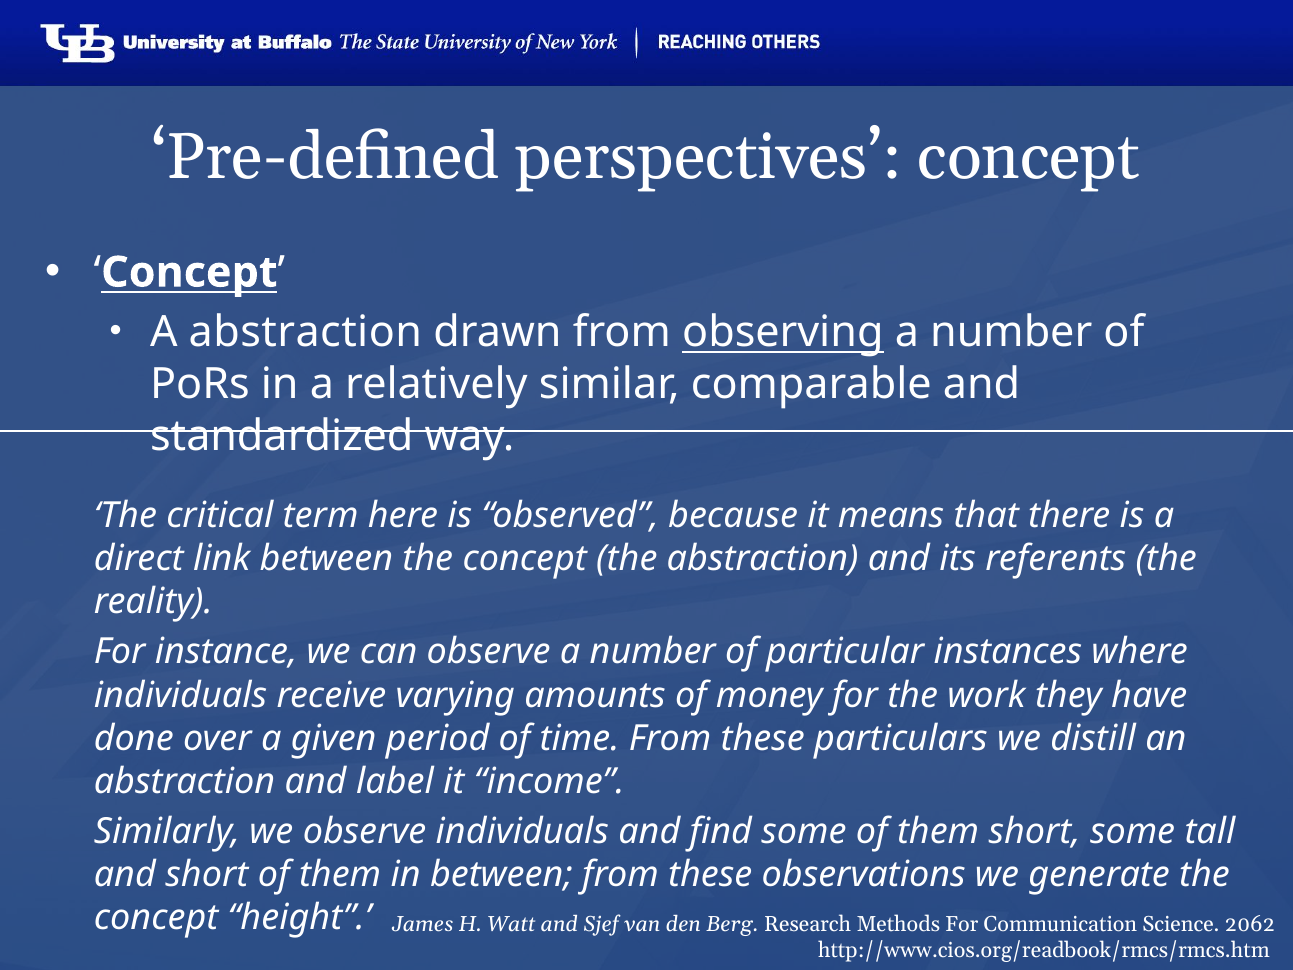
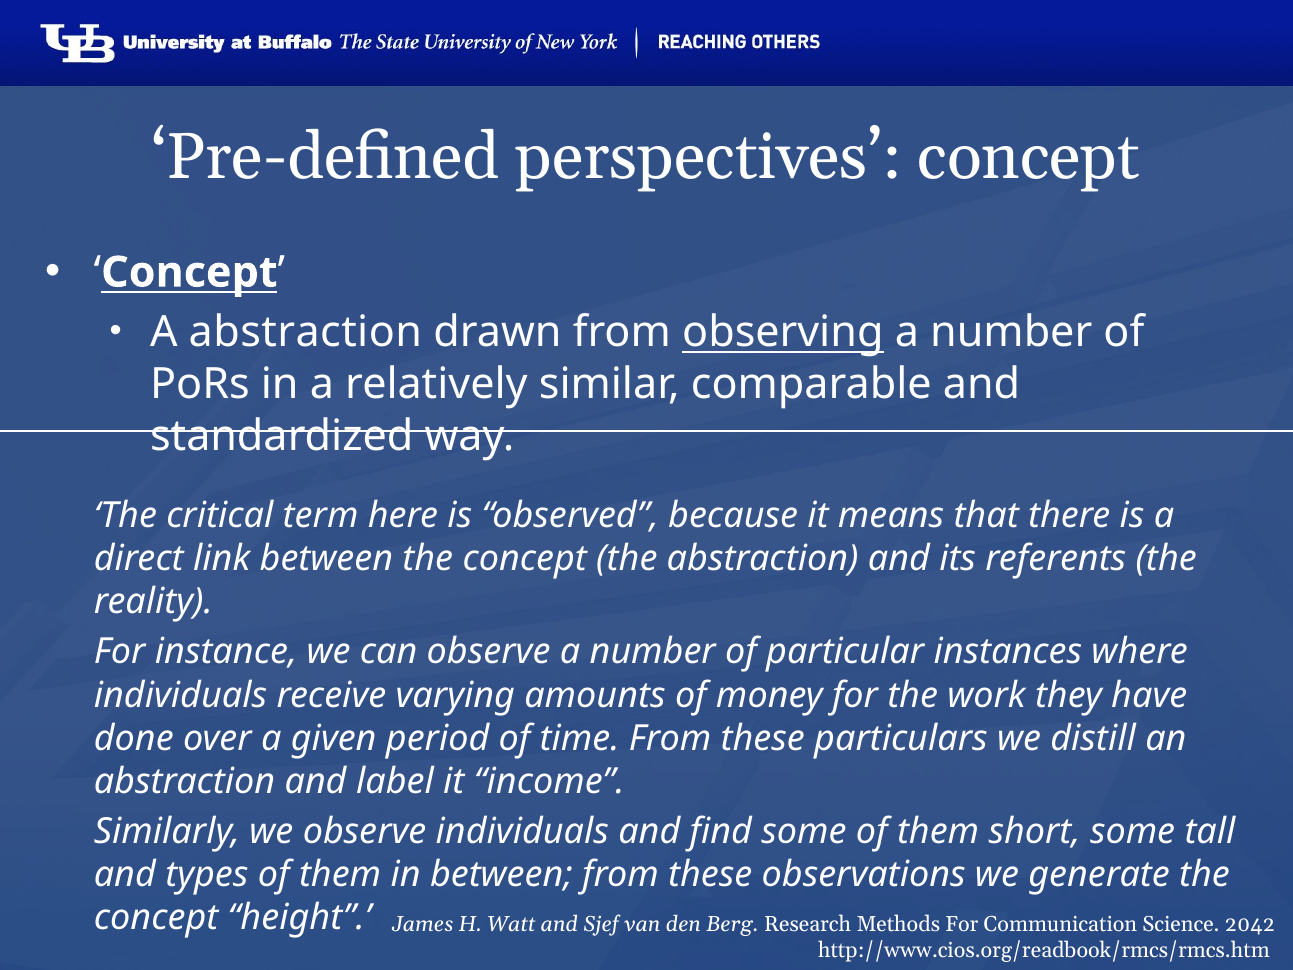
and short: short -> types (207, 875)
2062: 2062 -> 2042 (1250, 924)
